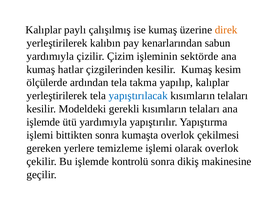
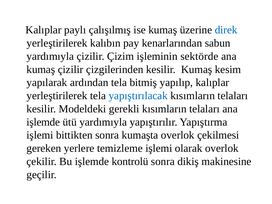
direk colour: orange -> blue (226, 30)
kumaş hatlar: hatlar -> çizilir (71, 69)
ölçülerde: ölçülerde -> yapılarak (47, 83)
takma: takma -> bitmiş (143, 83)
